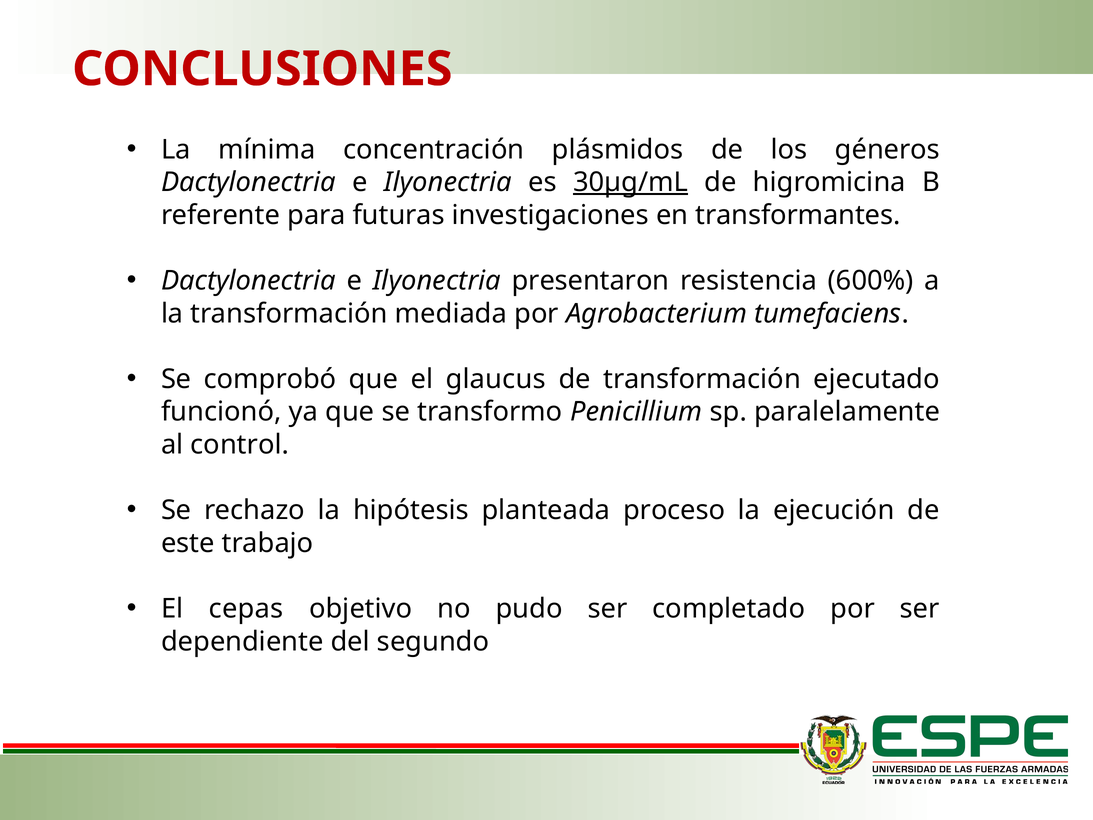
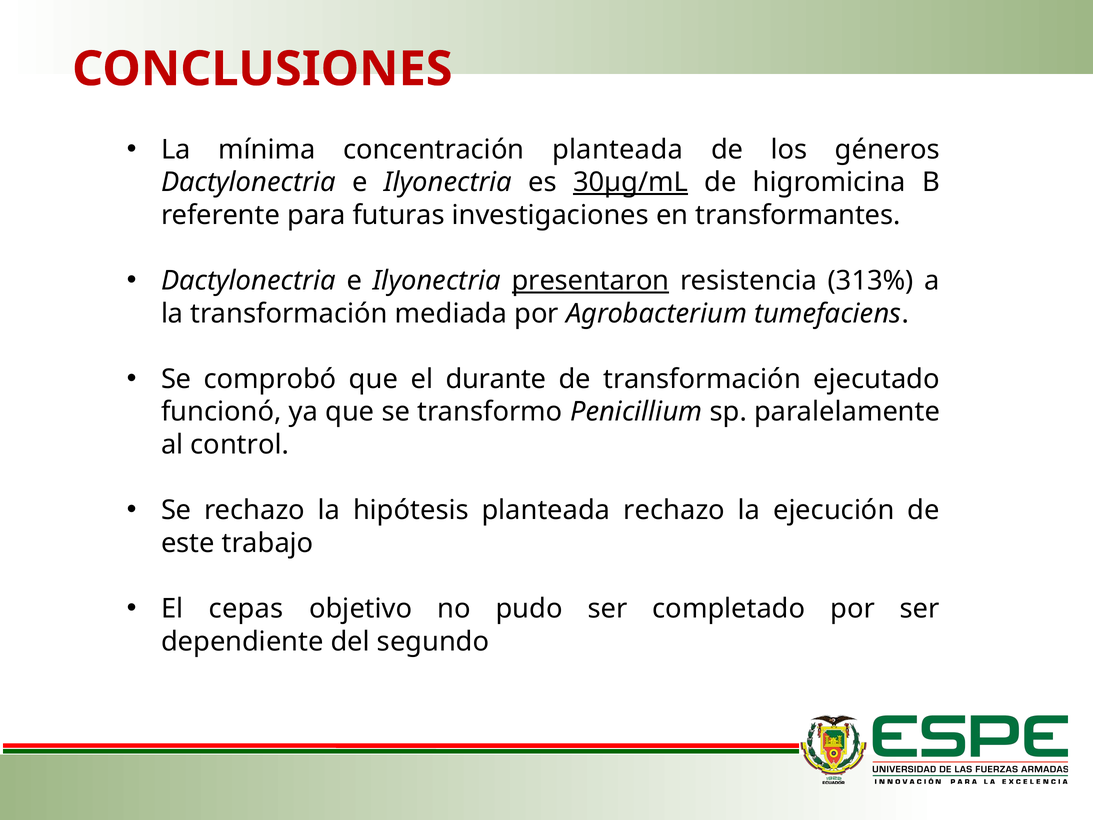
concentración plásmidos: plásmidos -> planteada (618, 149)
presentaron underline: none -> present (591, 281)
600%: 600% -> 313% (871, 281)
glaucus: glaucus -> durante (496, 379)
planteada proceso: proceso -> rechazo (674, 510)
